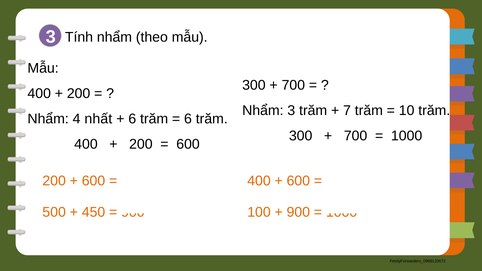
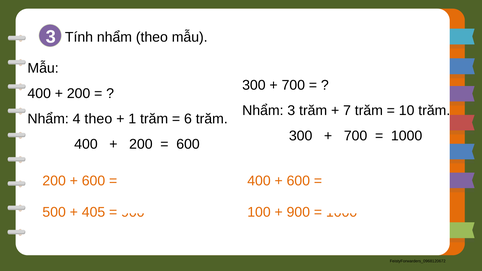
4 nhất: nhất -> theo (98, 119)
6: 6 -> 1 (132, 119)
450: 450 -> 405 (93, 212)
